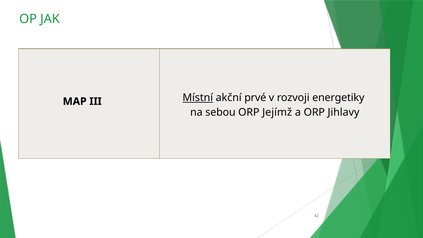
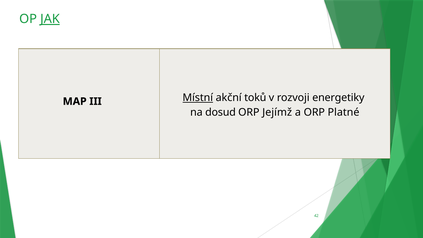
JAK underline: none -> present (50, 19)
prvé: prvé -> toků (255, 98)
sebou: sebou -> dosud (220, 112)
Jihlavy: Jihlavy -> Platné (344, 112)
